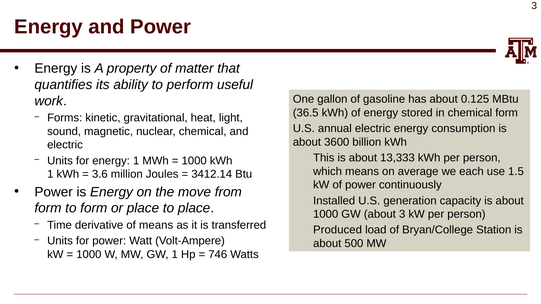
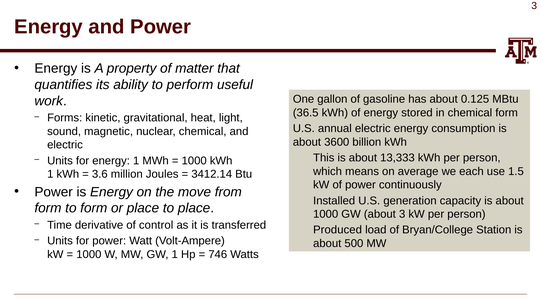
of means: means -> control (156, 225)
